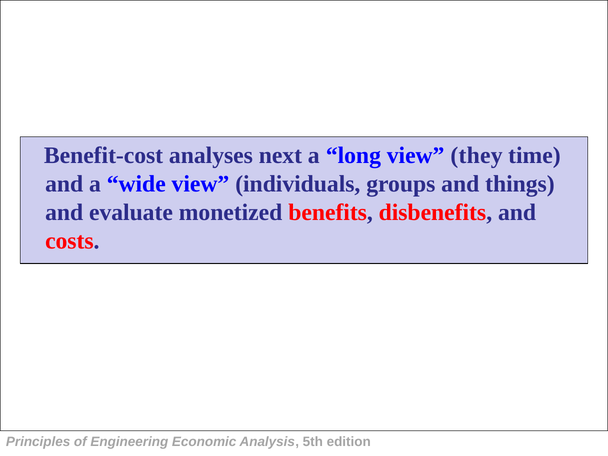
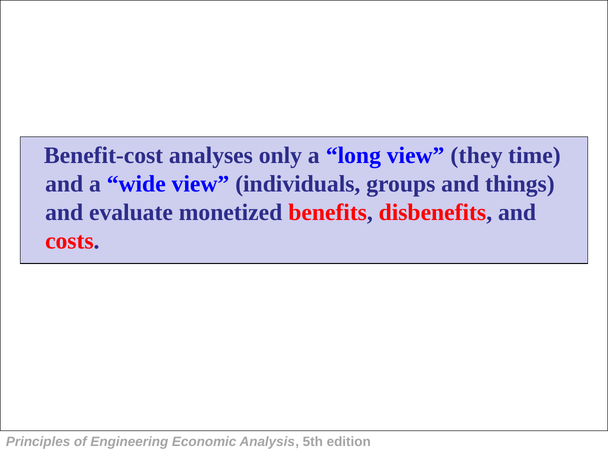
next: next -> only (280, 156)
